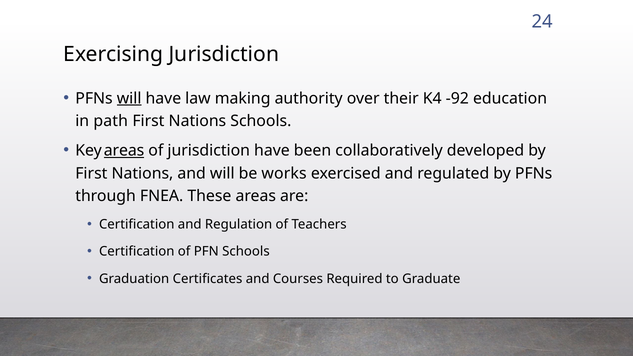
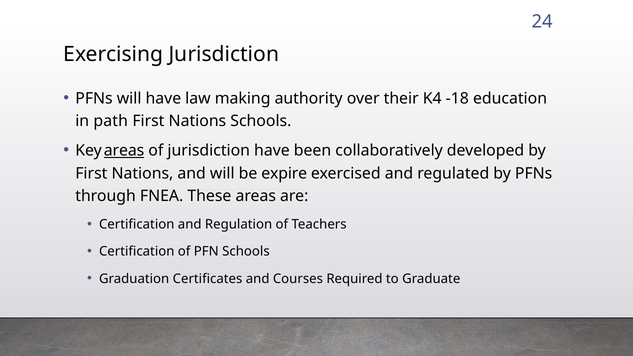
will underline: present -> none (129, 98)
-92: -92 -> -18 (457, 98)
works: works -> expire (284, 173)
